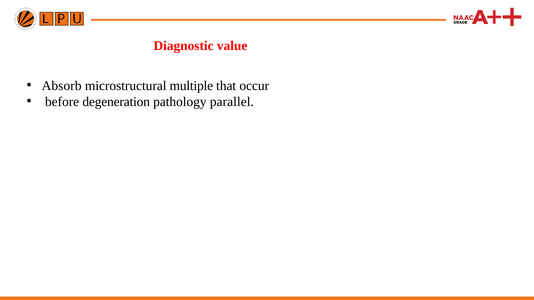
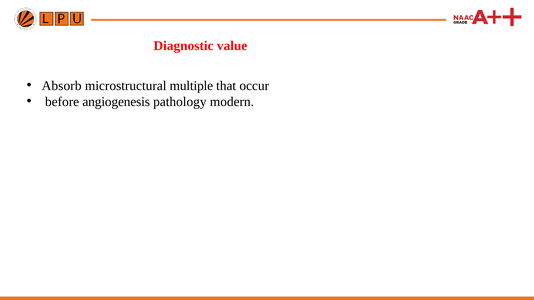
degeneration: degeneration -> angiogenesis (116, 102)
parallel: parallel -> modern (232, 102)
